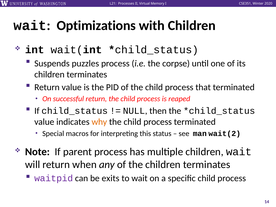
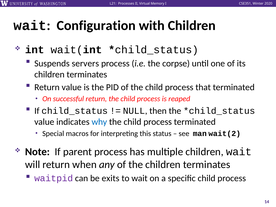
Optimizations: Optimizations -> Configuration (96, 26)
puzzles: puzzles -> servers (85, 63)
why colour: orange -> blue (99, 122)
